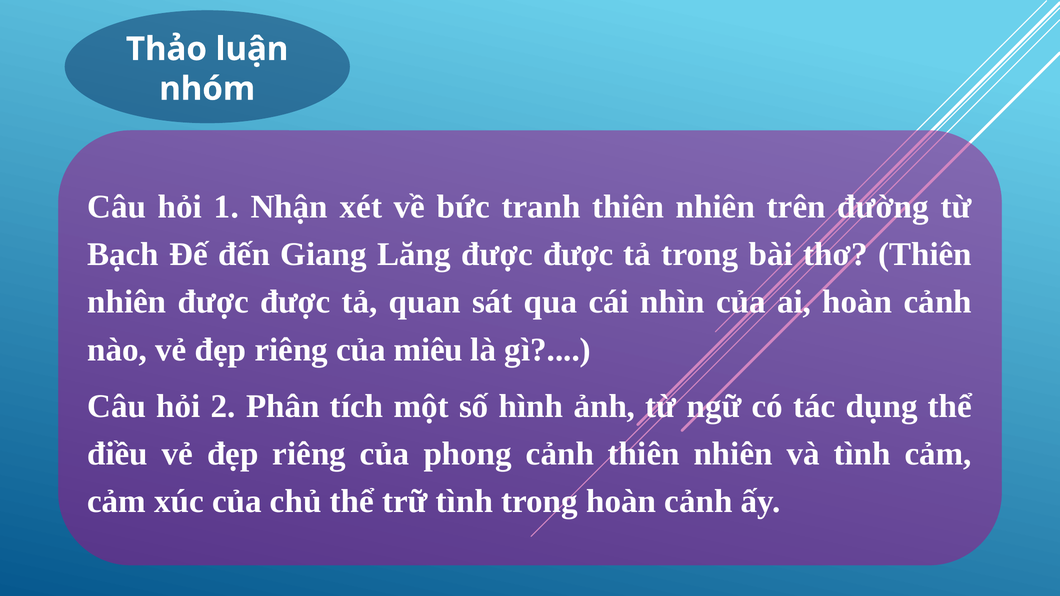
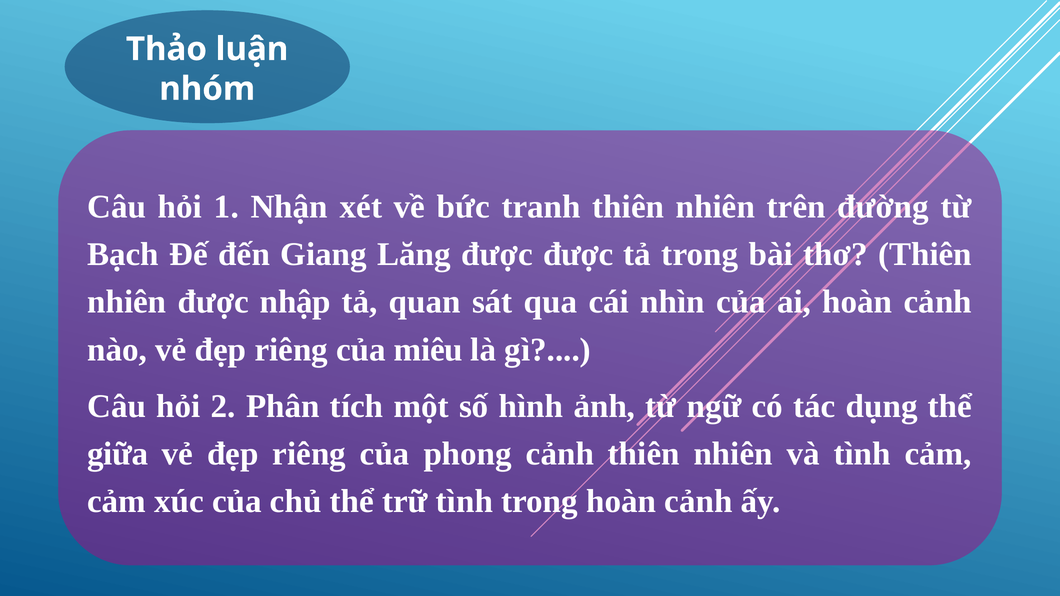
nhiên được được: được -> nhập (295, 302)
điều: điều -> giữa (118, 454)
